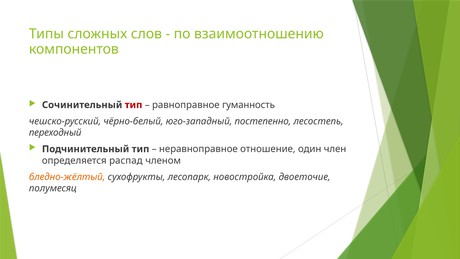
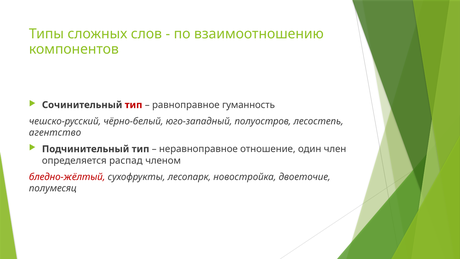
постепенно: постепенно -> полуостров (263, 121)
переходный: переходный -> агентство (55, 133)
бледно-жёлтый colour: orange -> red (67, 177)
